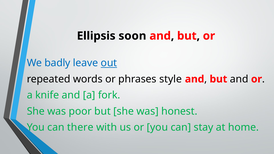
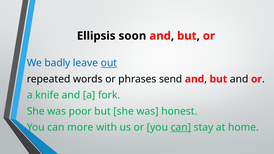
style: style -> send (171, 79)
there: there -> more (80, 127)
can underline: none -> present (181, 127)
